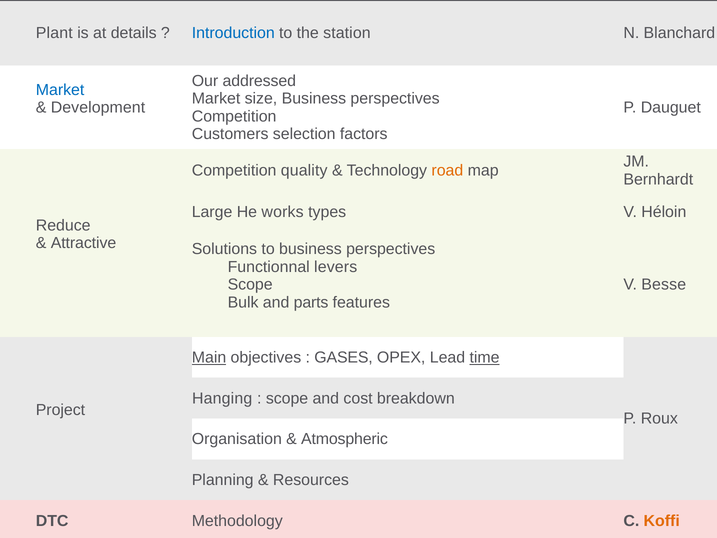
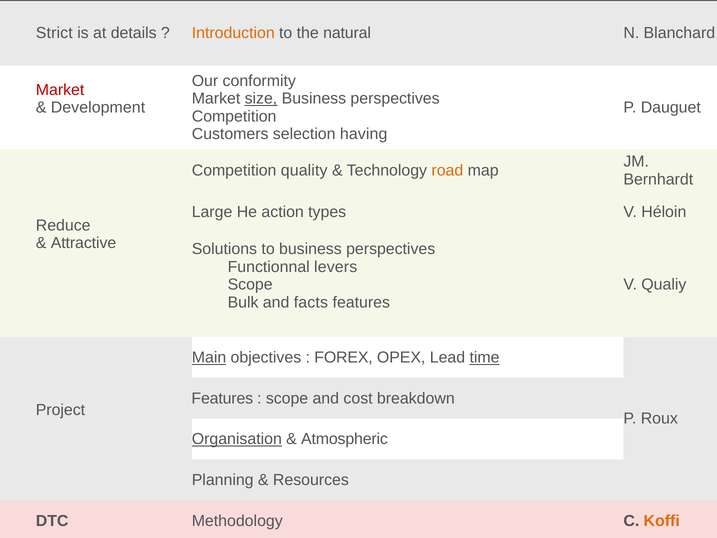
Plant: Plant -> Strict (54, 33)
Introduction colour: blue -> orange (233, 33)
station: station -> natural (347, 33)
addressed: addressed -> conformity (259, 81)
Market colour: blue -> red (60, 90)
size underline: none -> present (261, 99)
factors: factors -> having (364, 134)
works: works -> action (283, 212)
Besse: Besse -> Qualiy (664, 284)
parts: parts -> facts (311, 302)
GASES: GASES -> FOREX (344, 357)
Hanging: Hanging -> Features (222, 398)
Organisation underline: none -> present (237, 439)
